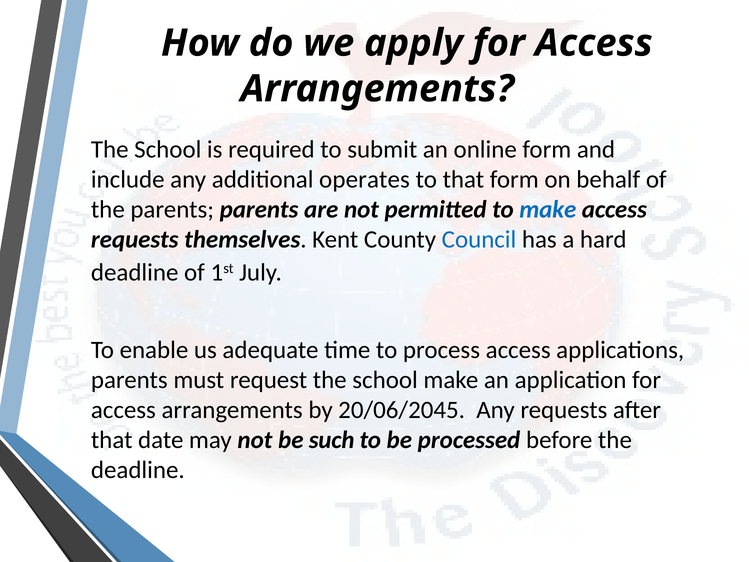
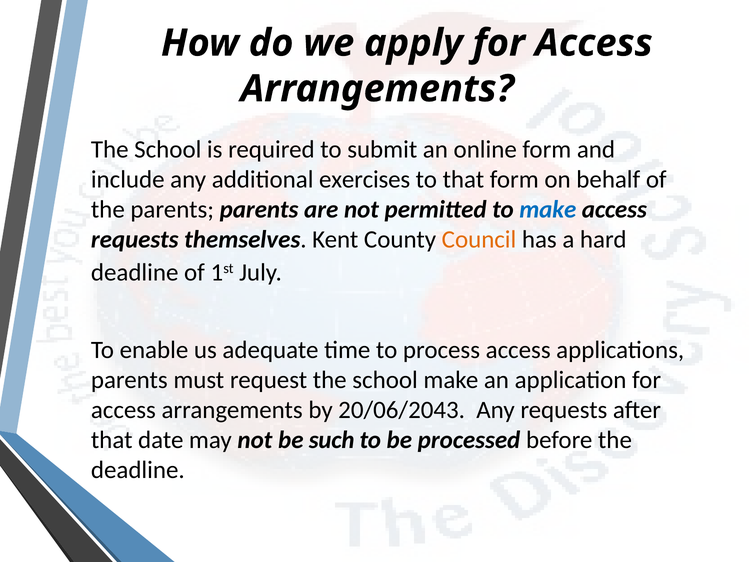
operates: operates -> exercises (365, 179)
Council colour: blue -> orange (479, 239)
20/06/2045: 20/06/2045 -> 20/06/2043 (402, 410)
